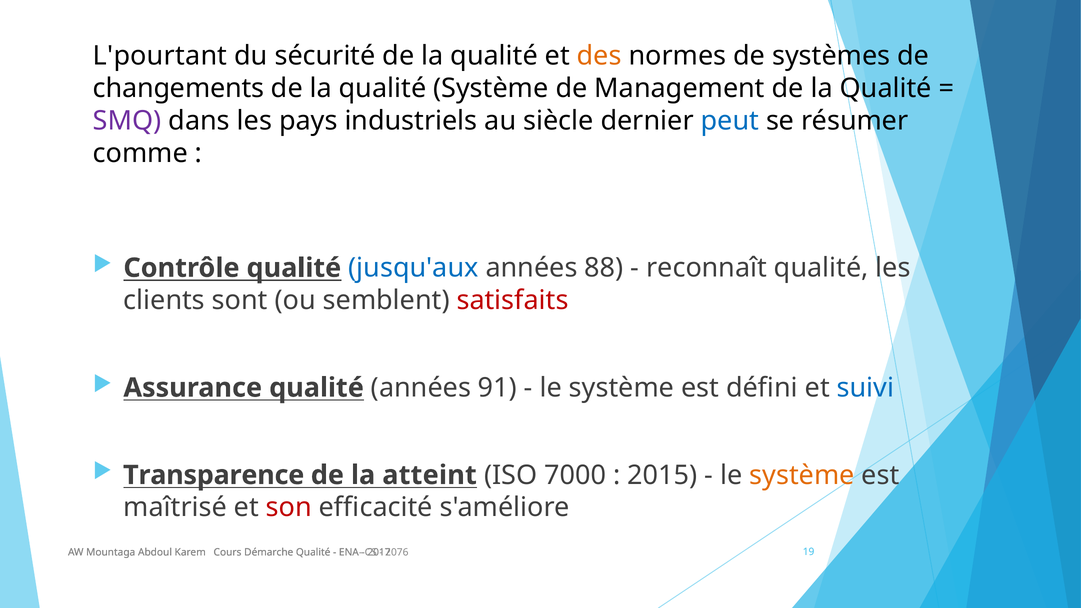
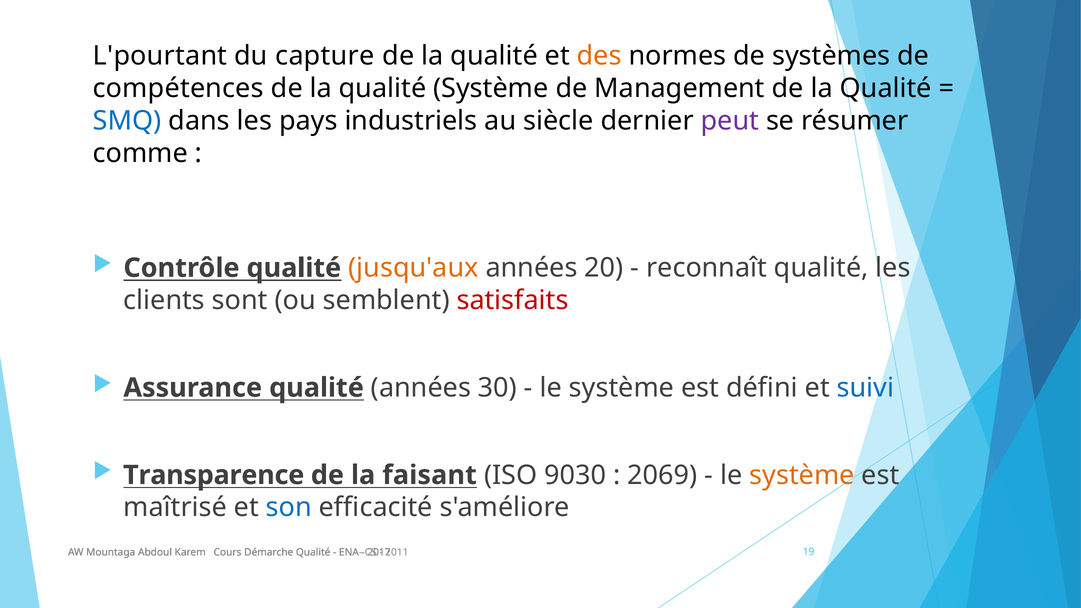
sécurité: sécurité -> capture (325, 56)
changements: changements -> compétences (178, 88)
SMQ colour: purple -> blue (127, 121)
peut colour: blue -> purple (730, 121)
jusqu'aux colour: blue -> orange (413, 268)
88: 88 -> 20 (604, 268)
91: 91 -> 30 (497, 388)
atteint: atteint -> faisant (430, 475)
7000: 7000 -> 9030 (575, 475)
2015: 2015 -> 2069 (662, 475)
son colour: red -> blue (289, 508)
2076: 2076 -> 2011 (397, 553)
